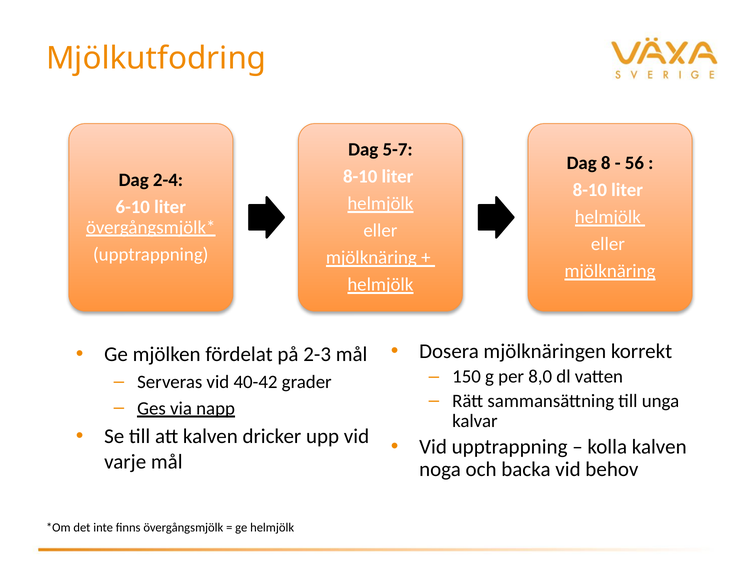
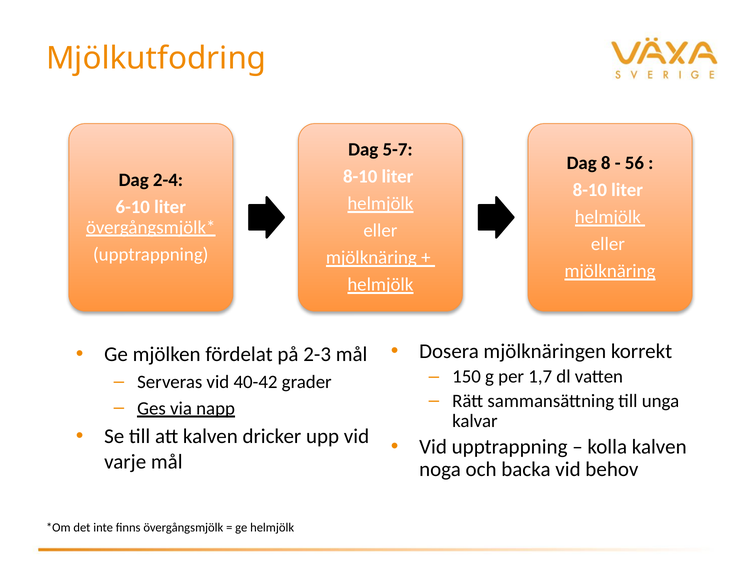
8,0: 8,0 -> 1,7 (540, 377)
